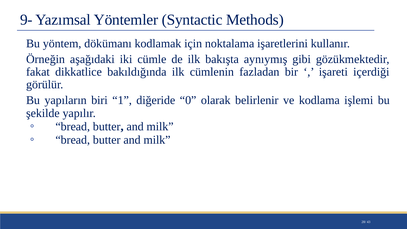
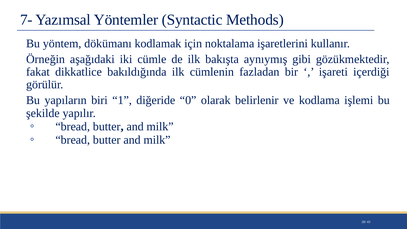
9-: 9- -> 7- (26, 20)
